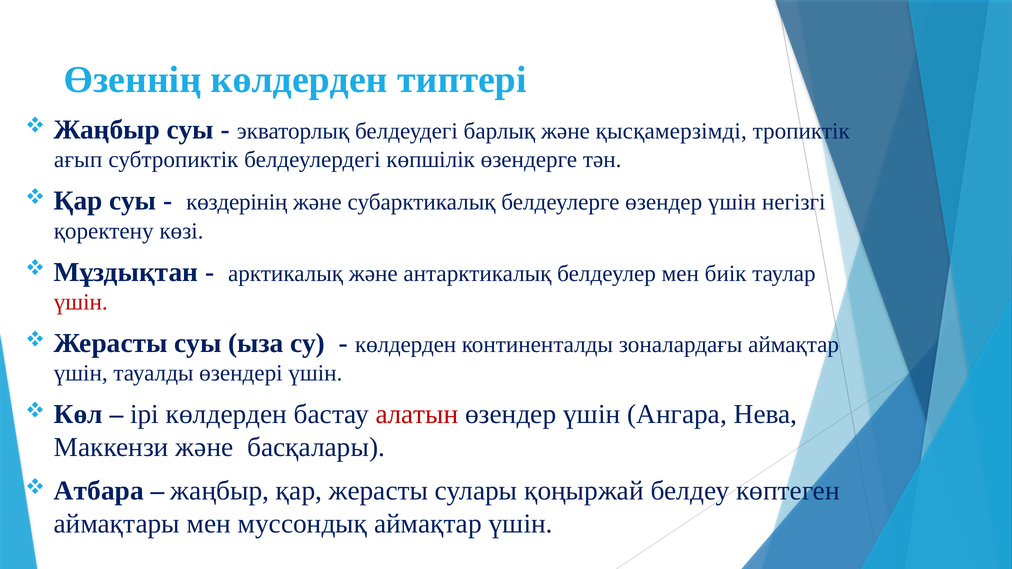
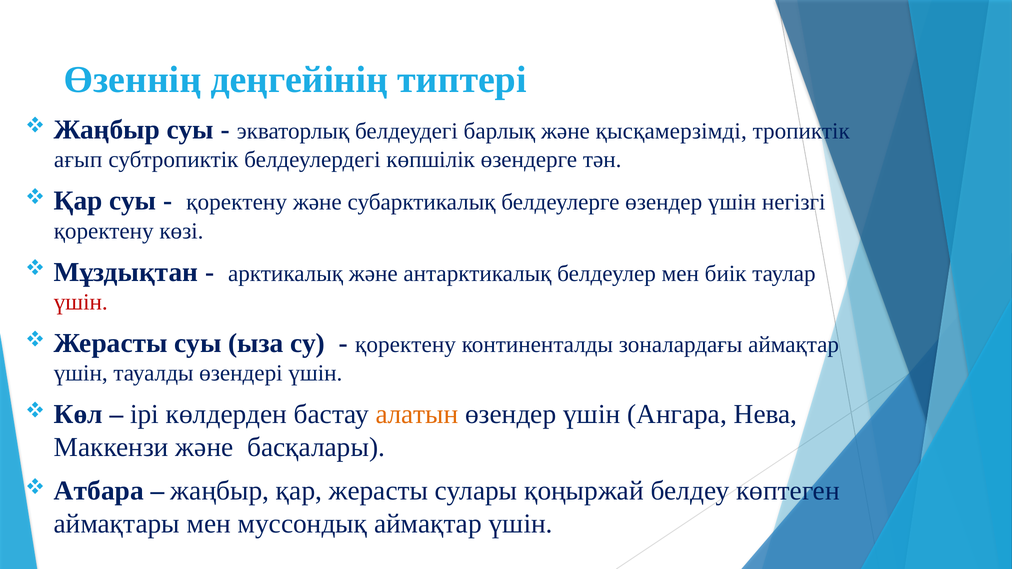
Өзеннің көлдерден: көлдерден -> деңгейінің (299, 80)
көздерінің: көздерінің -> қоректену (237, 202)
көлдерден: көлдерден -> қоректену (406, 345)
алатын colour: red -> orange (417, 415)
